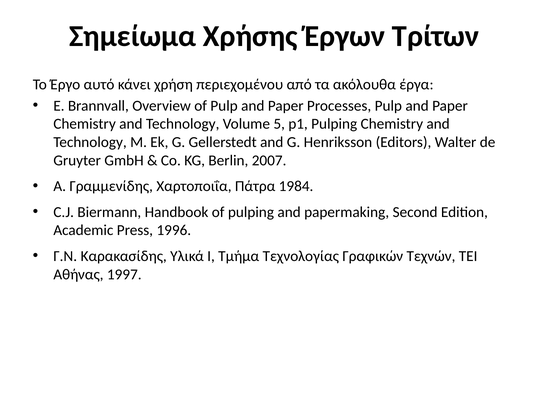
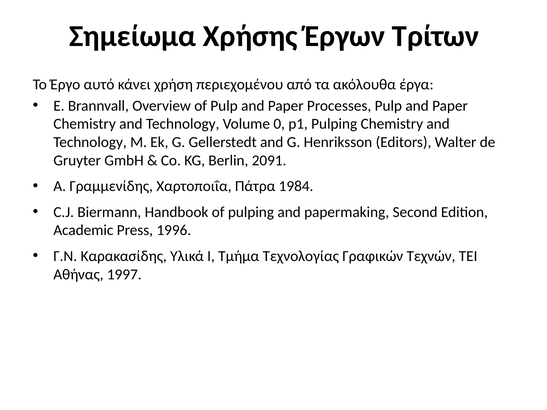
5: 5 -> 0 (279, 124)
2007: 2007 -> 2091 (269, 161)
